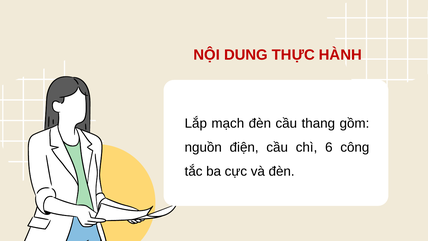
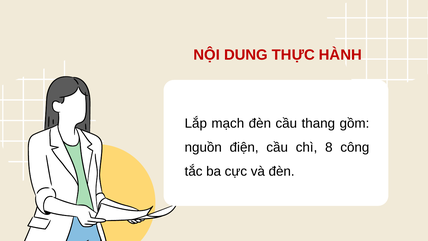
6: 6 -> 8 (329, 147)
